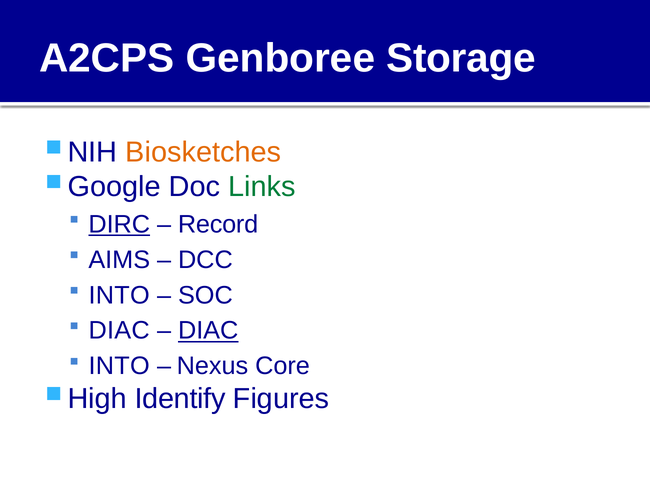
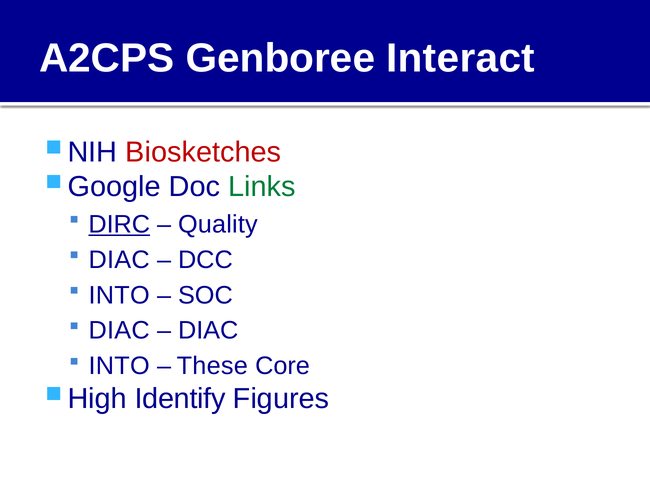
Storage: Storage -> Interact (461, 58)
Biosketches colour: orange -> red (203, 152)
Record: Record -> Quality (218, 224)
AIMS: AIMS -> DIAC (119, 259)
DIAC underline: present -> none (208, 330)
Nexus: Nexus -> These (212, 366)
